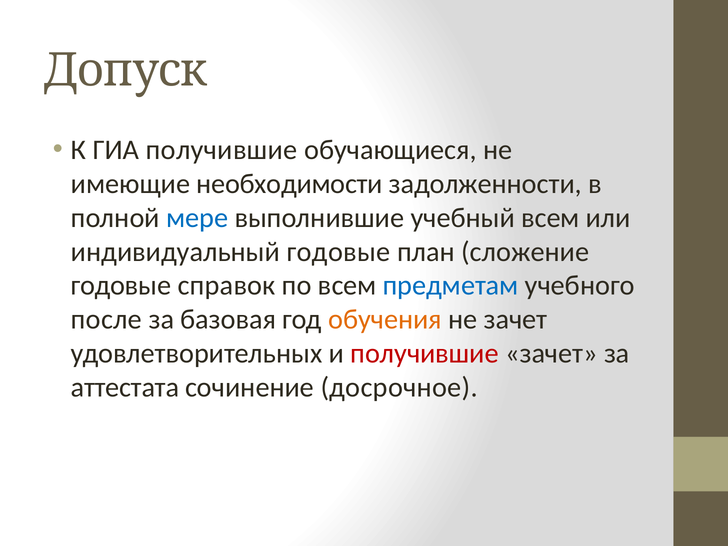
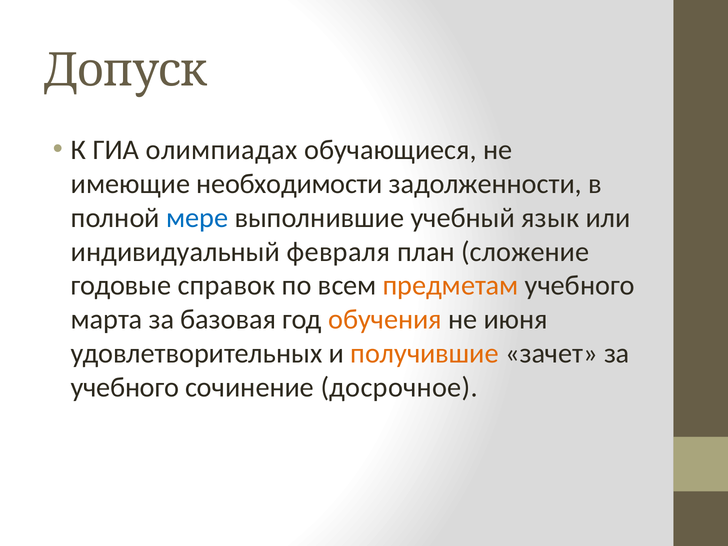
ГИА получившие: получившие -> олимпиадах (222, 150)
учебный всем: всем -> язык (550, 218)
индивидуальный годовые: годовые -> февраля (338, 252)
предметам colour: blue -> orange (451, 286)
после: после -> марта (107, 319)
не зачет: зачет -> июня (516, 319)
получившие colour: red -> orange (425, 353)
аттестата: аттестата -> учебного (125, 387)
